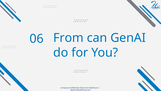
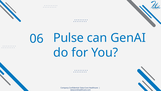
From: From -> Pulse (68, 38)
